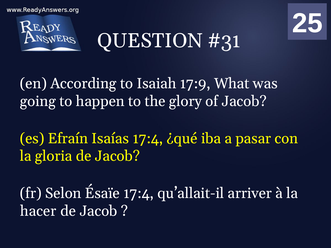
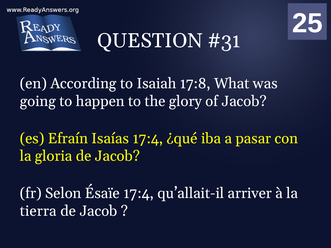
17:9: 17:9 -> 17:8 (195, 84)
hacer: hacer -> tierra (38, 211)
